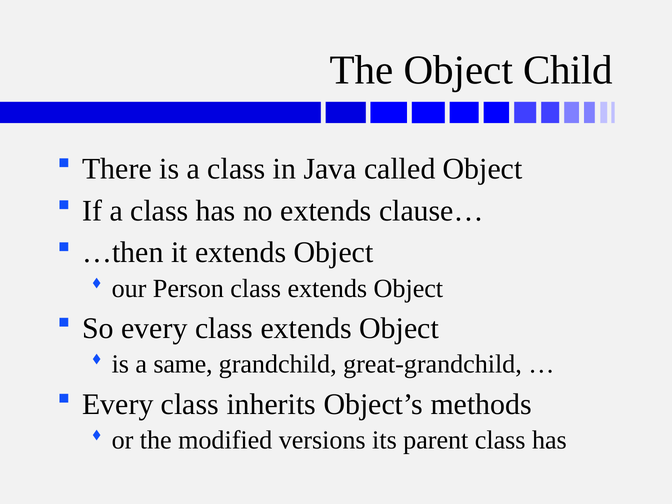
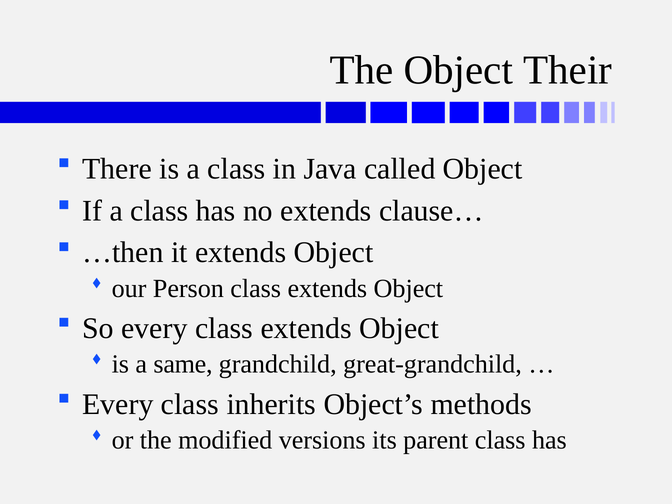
Child: Child -> Their (568, 70)
